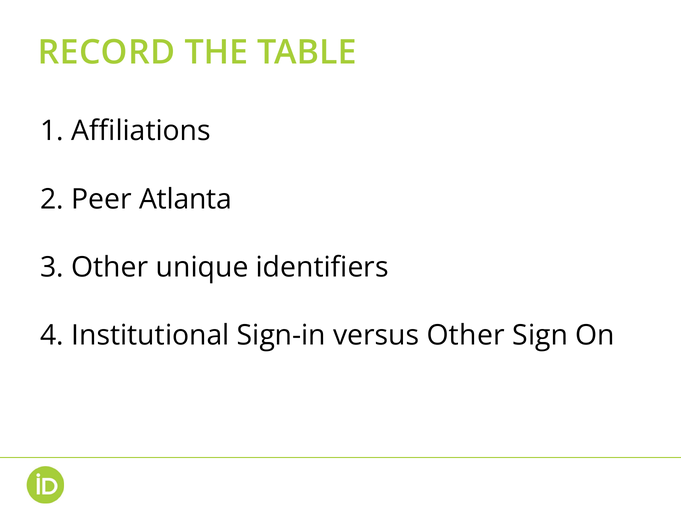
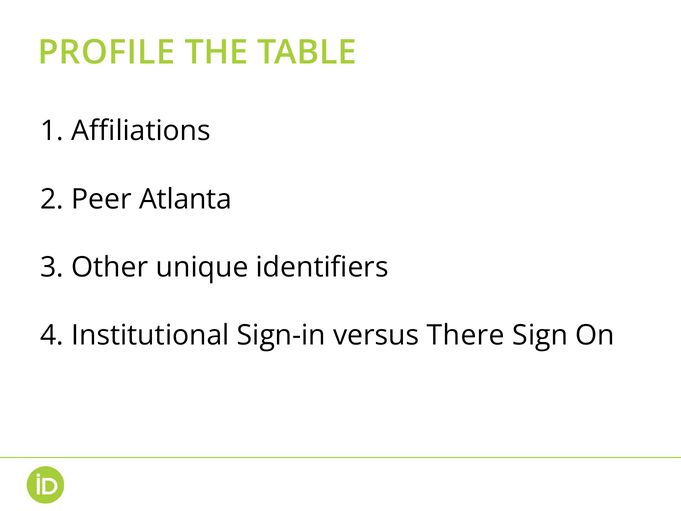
RECORD: RECORD -> PROFILE (106, 52)
versus Other: Other -> There (466, 335)
